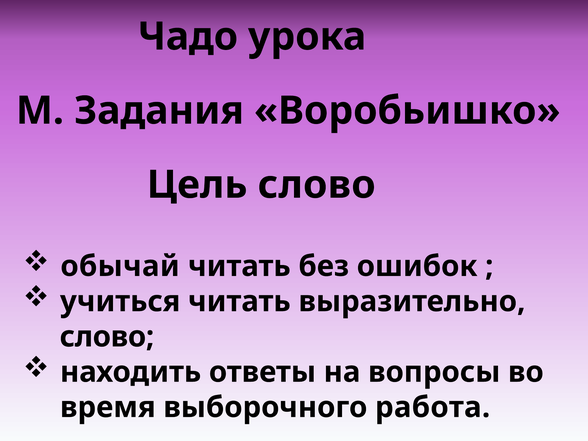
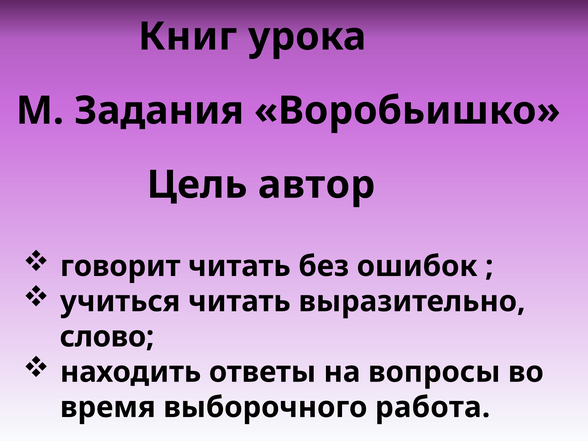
Чадо: Чадо -> Книг (188, 37)
Цель слово: слово -> автор (317, 185)
обычай: обычай -> говорит (120, 266)
